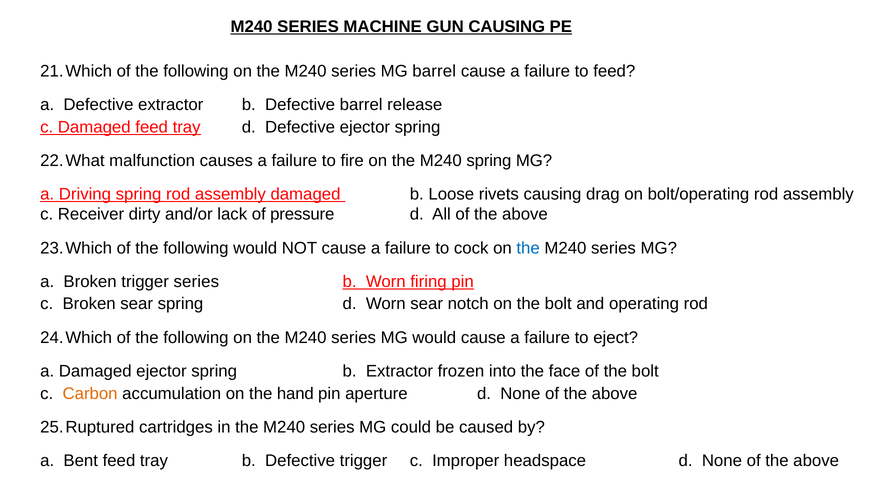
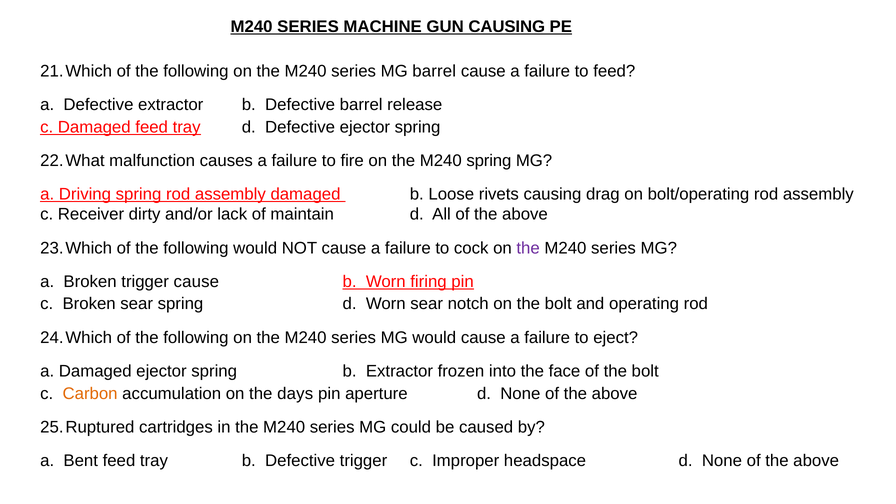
pressure: pressure -> maintain (302, 214)
the colour: blue -> purple (528, 248)
trigger series: series -> cause (196, 282)
hand: hand -> days (295, 393)
